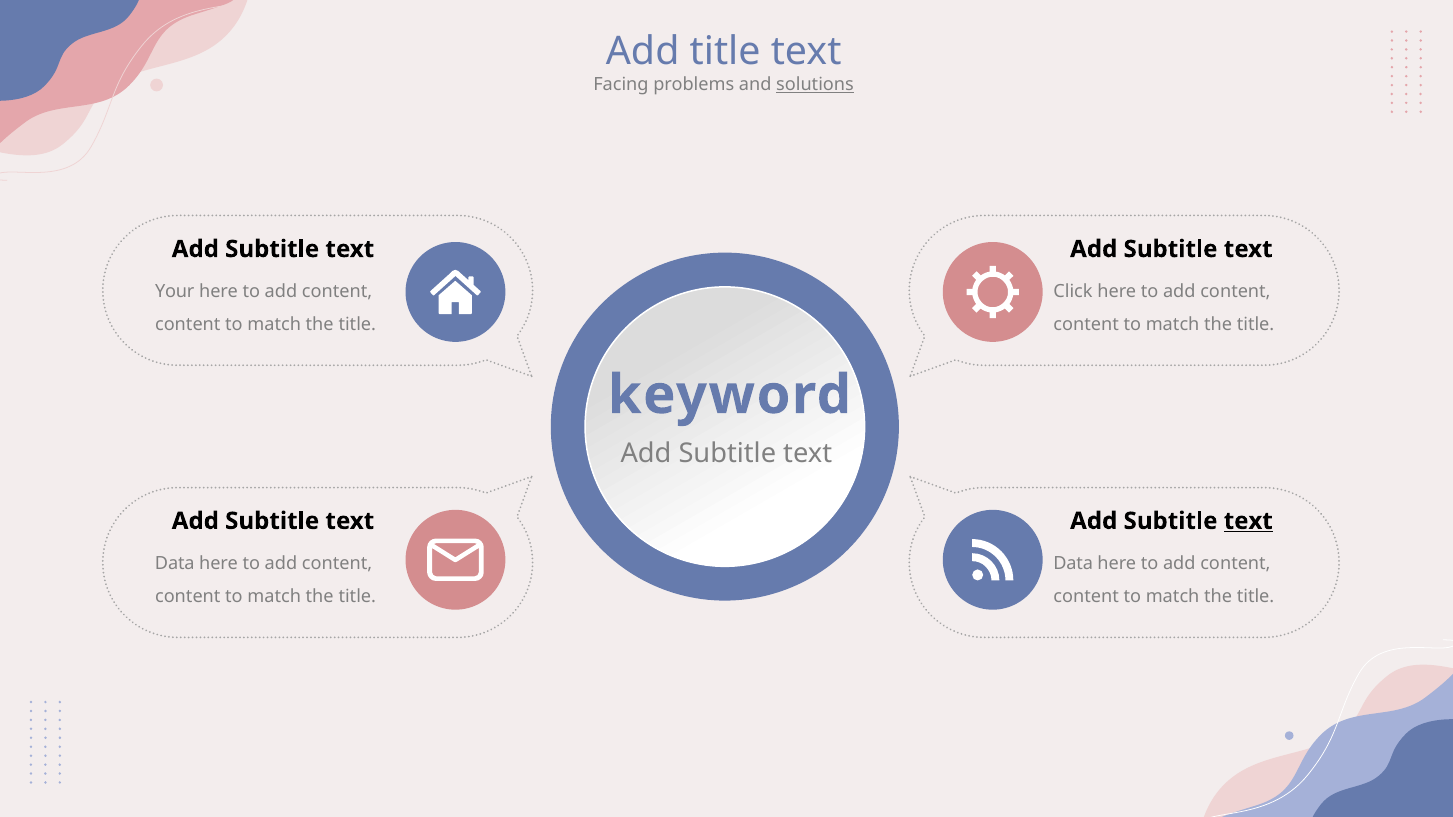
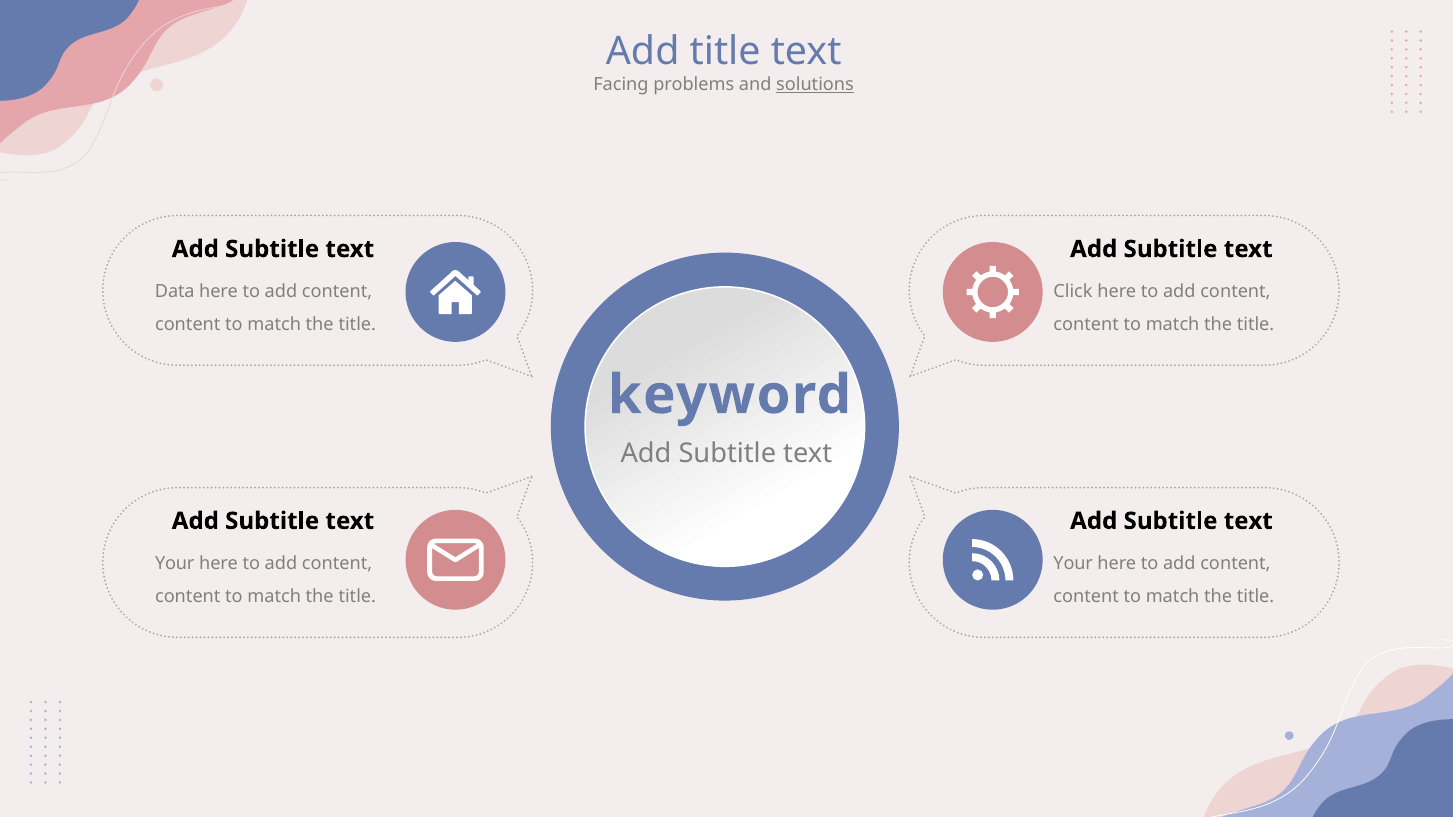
Your: Your -> Data (175, 292)
text underline: present -> none (1248, 521)
Data: Data -> Your (175, 564)
Data: Data -> Your (1073, 564)
